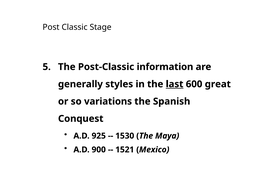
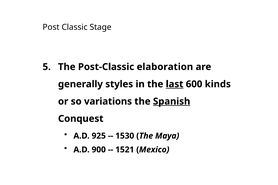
information: information -> elaboration (165, 67)
great: great -> kinds (218, 84)
Spanish underline: none -> present (172, 102)
